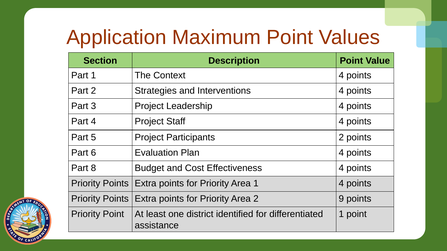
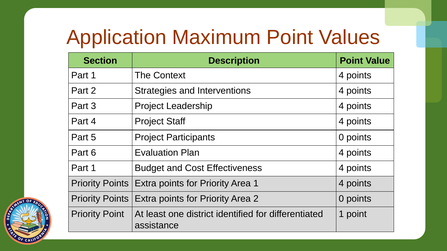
Participants 2: 2 -> 0 (341, 138)
8: 8 -> 1 (93, 168)
2 9: 9 -> 0 (341, 199)
